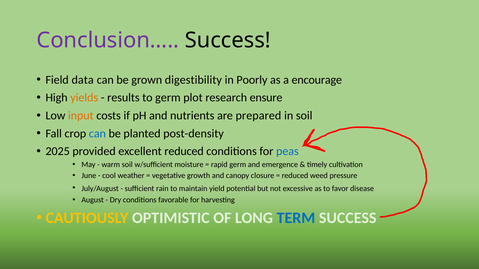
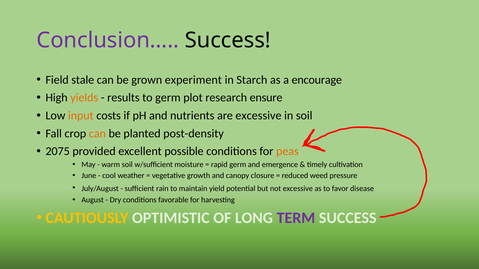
data: data -> stale (83, 80)
digestibility: digestibility -> experiment (193, 80)
Poorly: Poorly -> Starch (252, 80)
are prepared: prepared -> excessive (258, 116)
can colour: blue -> orange (97, 134)
2025: 2025 -> 2075 (58, 152)
excellent reduced: reduced -> possible (184, 152)
peas colour: blue -> orange (287, 152)
TERM colour: blue -> purple (296, 218)
